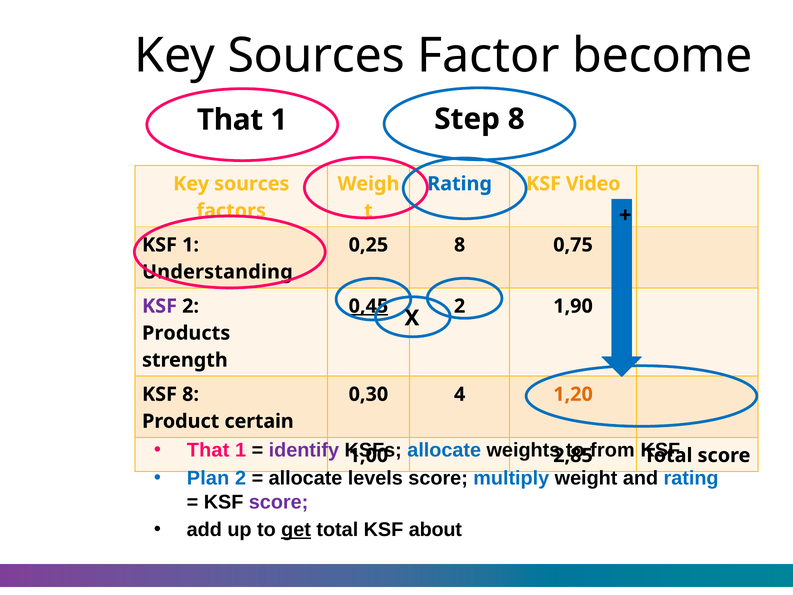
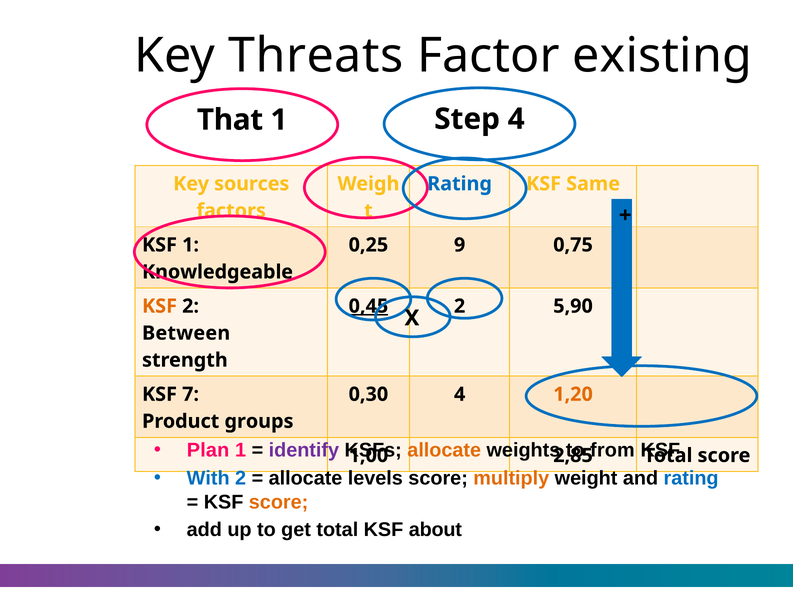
Sources: Sources -> Threats (316, 56)
become: become -> existing (662, 56)
Step 8: 8 -> 4 (516, 119)
Video: Video -> Same (593, 184)
0,25 8: 8 -> 9 (460, 245)
Understanding: Understanding -> Knowledgeable (218, 272)
KSF colour: purple -> orange (160, 306)
1,90: 1,90 -> 5,90 (573, 306)
Products: Products -> Between (186, 333)
KSF 8: 8 -> 7 (191, 394)
certain: certain -> groups (259, 421)
That: That -> Plan (208, 450)
allocate colour: blue -> orange (444, 450)
Plan: Plan -> With (208, 478)
multiply colour: blue -> orange (511, 478)
score colour: purple -> orange (279, 502)
get underline: present -> none (296, 530)
